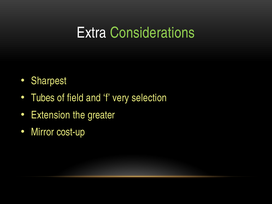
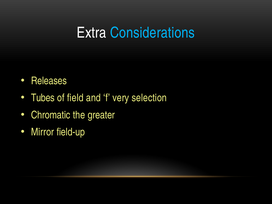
Considerations colour: light green -> light blue (152, 33)
Sharpest: Sharpest -> Releases (49, 81)
Extension: Extension -> Chromatic (51, 115)
cost-up: cost-up -> field-up (71, 132)
